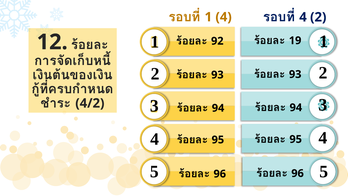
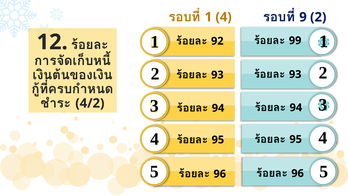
4: 4 -> 9 (303, 17)
19: 19 -> 99 (295, 40)
